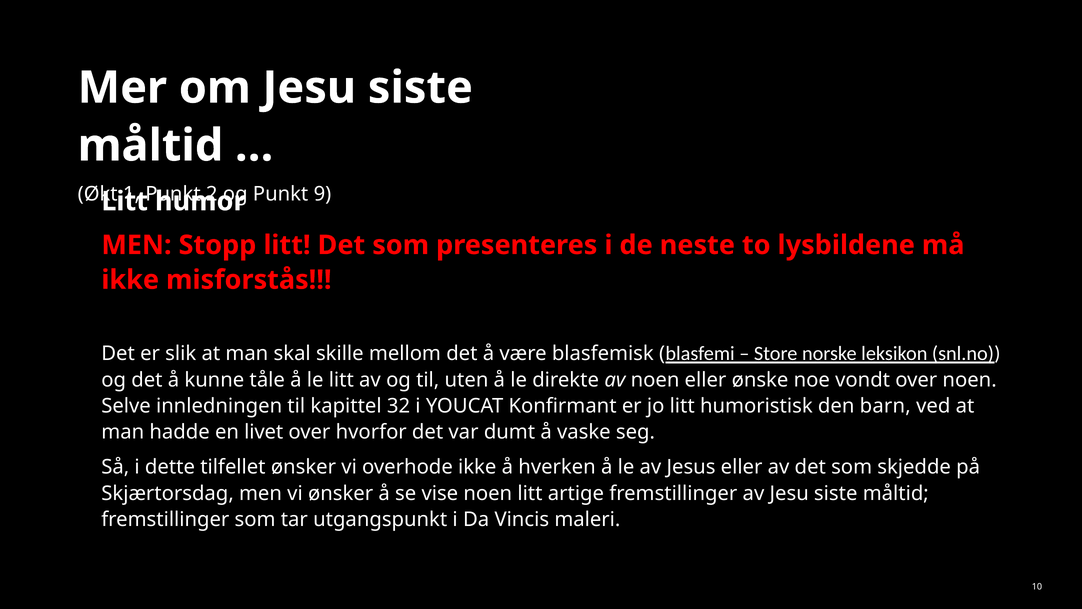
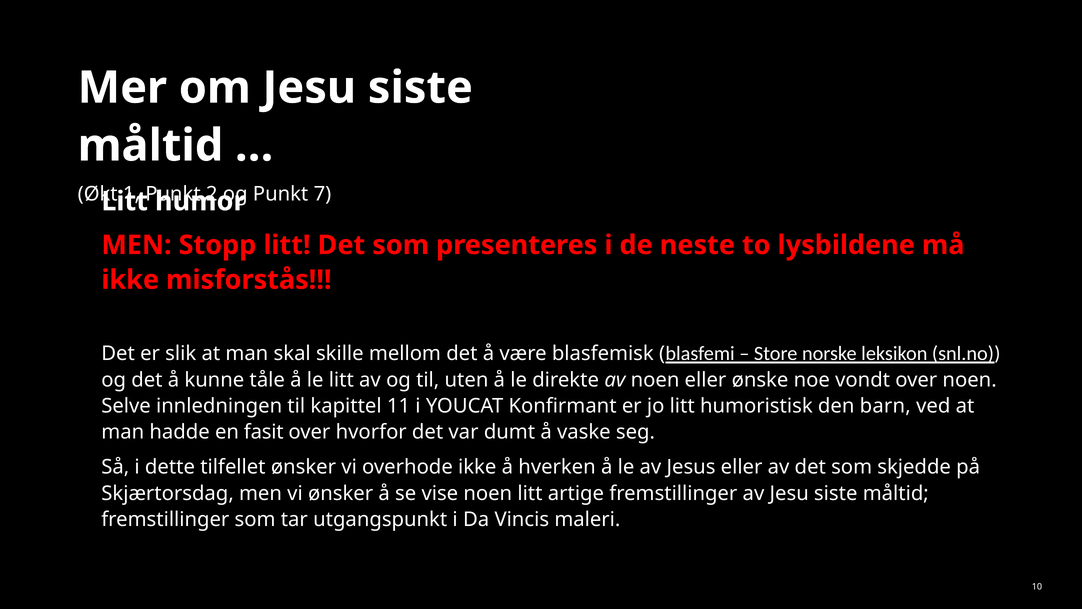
9: 9 -> 7 (322, 194)
32: 32 -> 11 (399, 406)
livet: livet -> fasit (264, 432)
